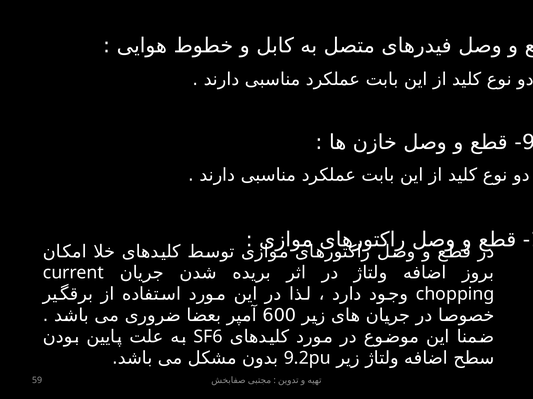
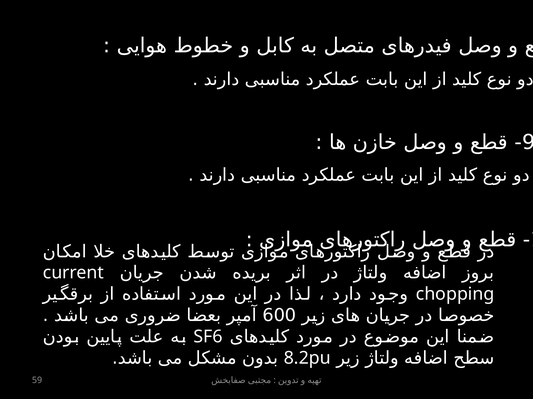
9.2pu: 9.2pu -> 8.2pu (307, 359)
